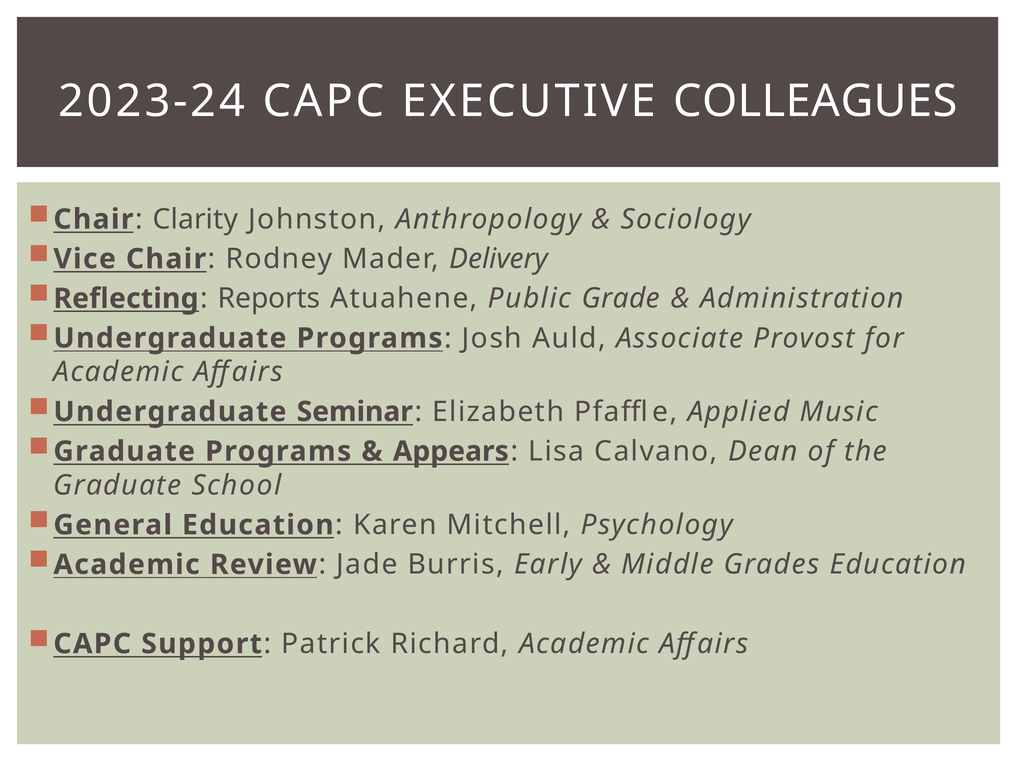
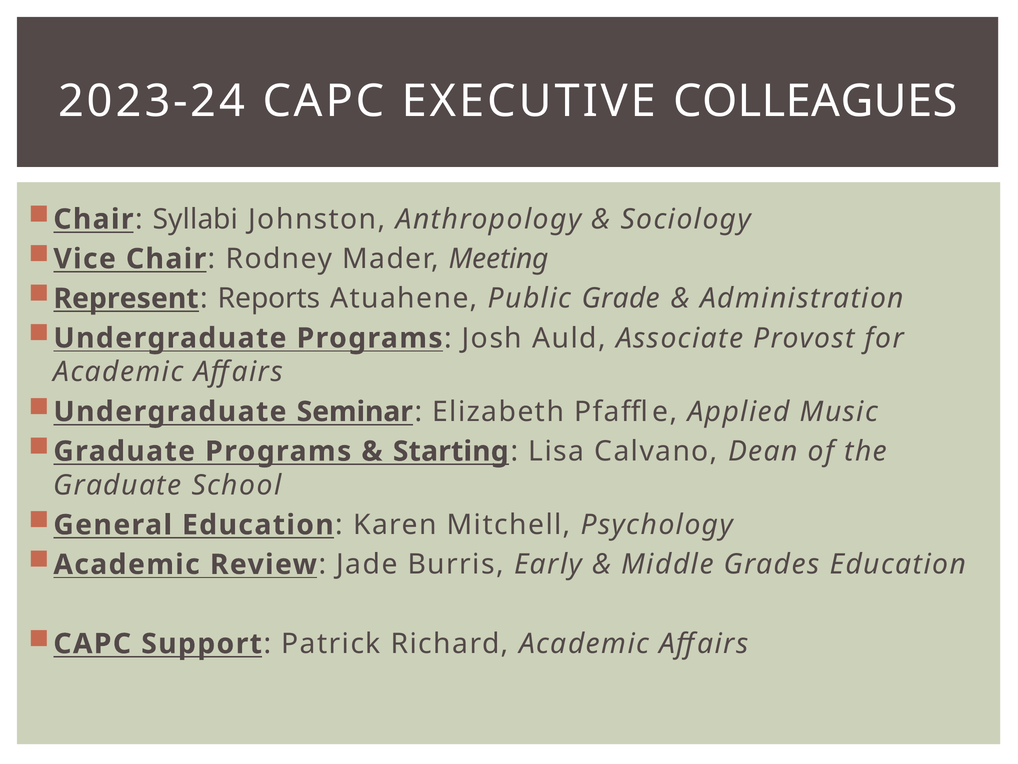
Clarity: Clarity -> Syllabi (195, 219)
Delivery: Delivery -> Meeting (499, 259)
Reflecting: Reflecting -> Represent (126, 298)
Appears: Appears -> Starting (451, 451)
